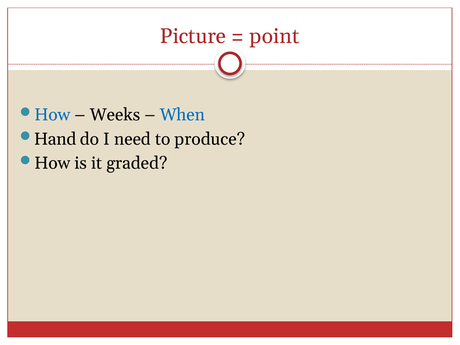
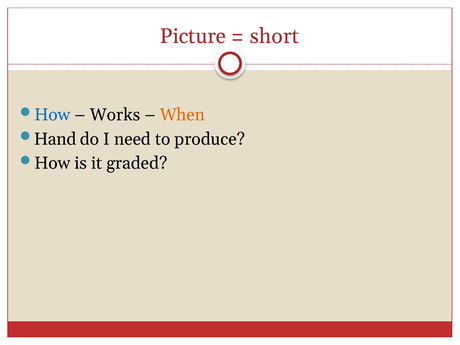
point: point -> short (275, 36)
Weeks: Weeks -> Works (115, 115)
When colour: blue -> orange (182, 115)
